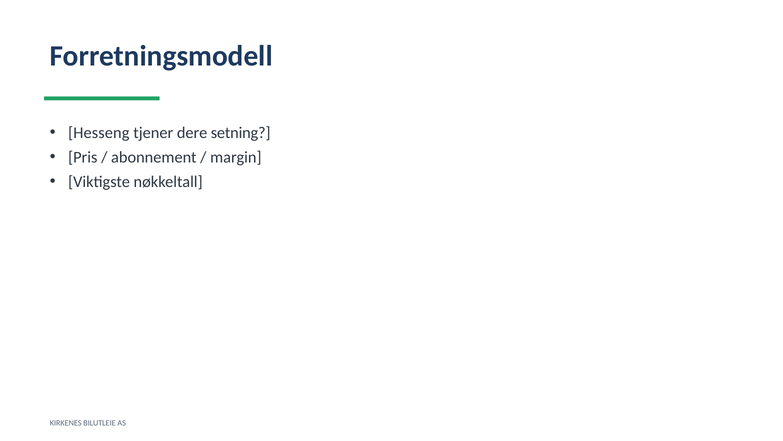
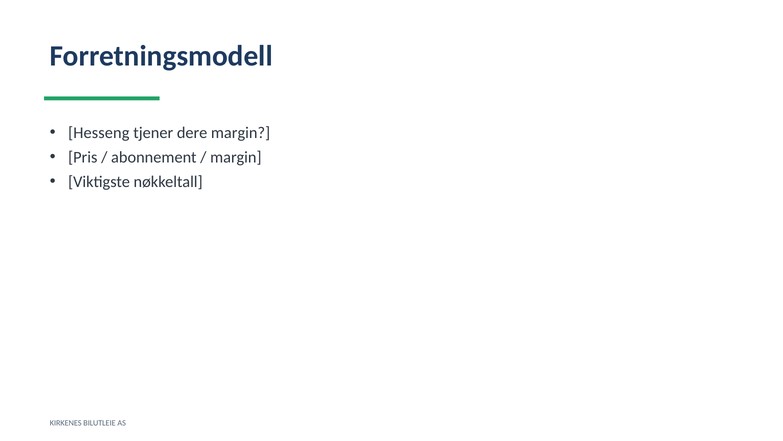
dere setning: setning -> margin (241, 133)
